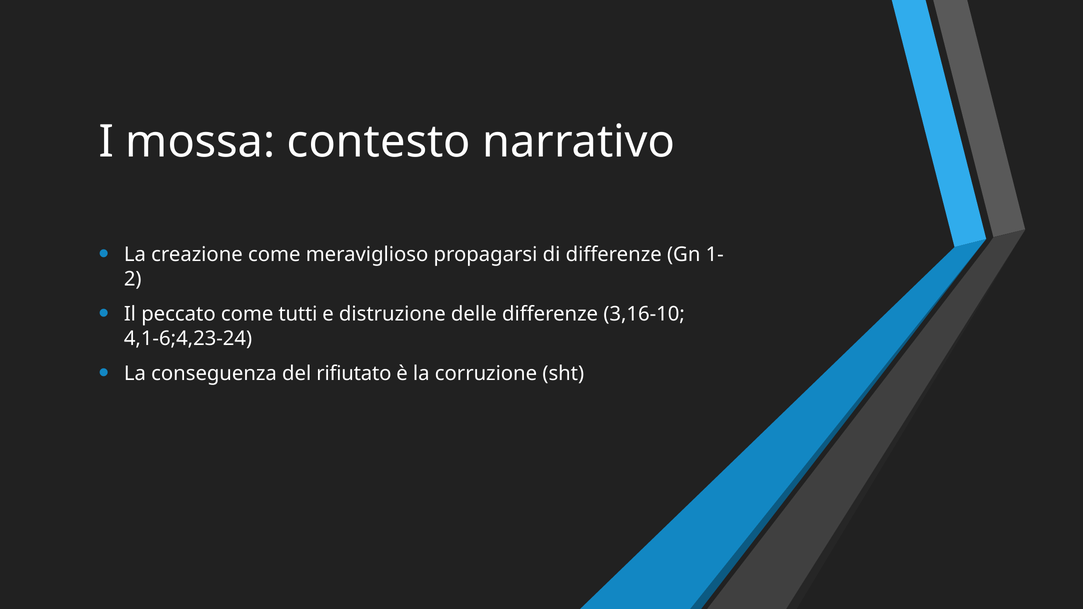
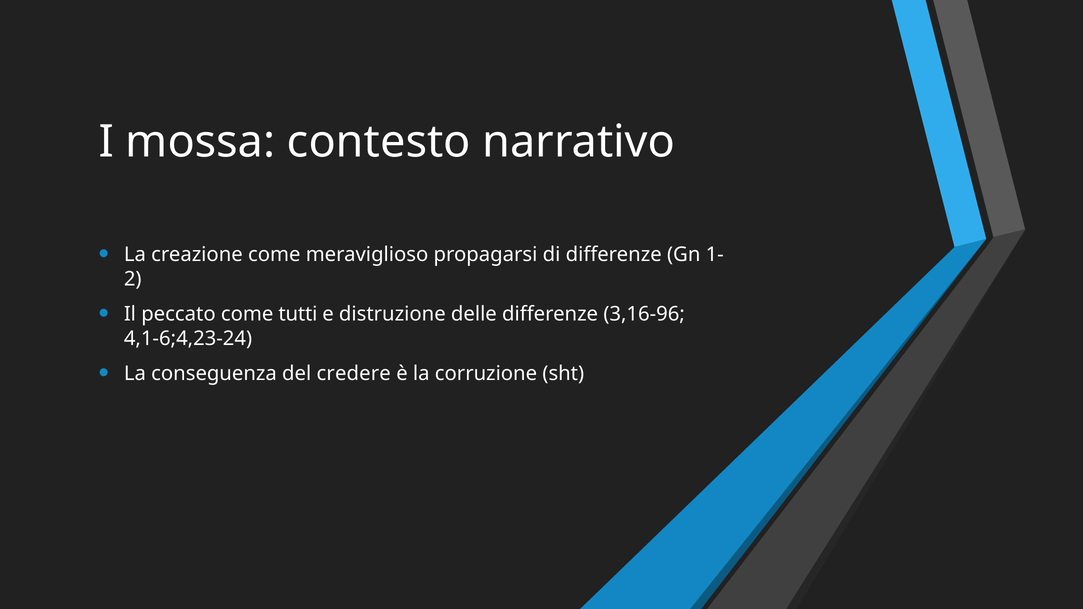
3,16-10: 3,16-10 -> 3,16-96 (644, 314)
rifiutato: rifiutato -> credere (354, 374)
